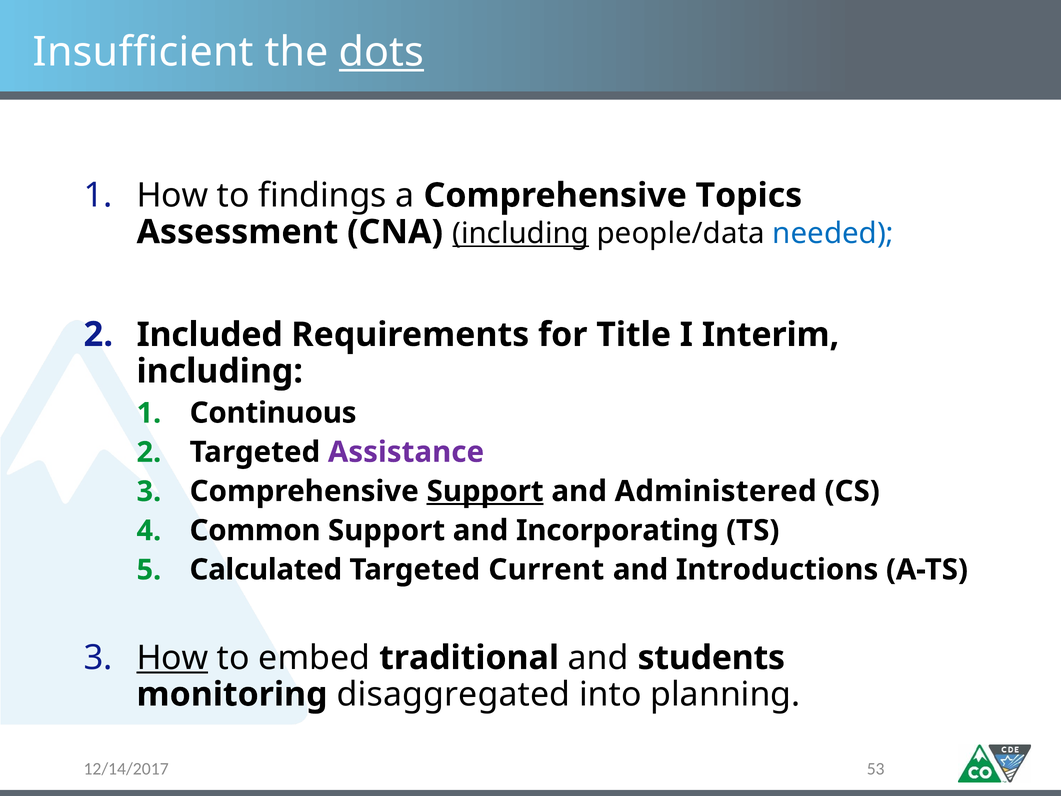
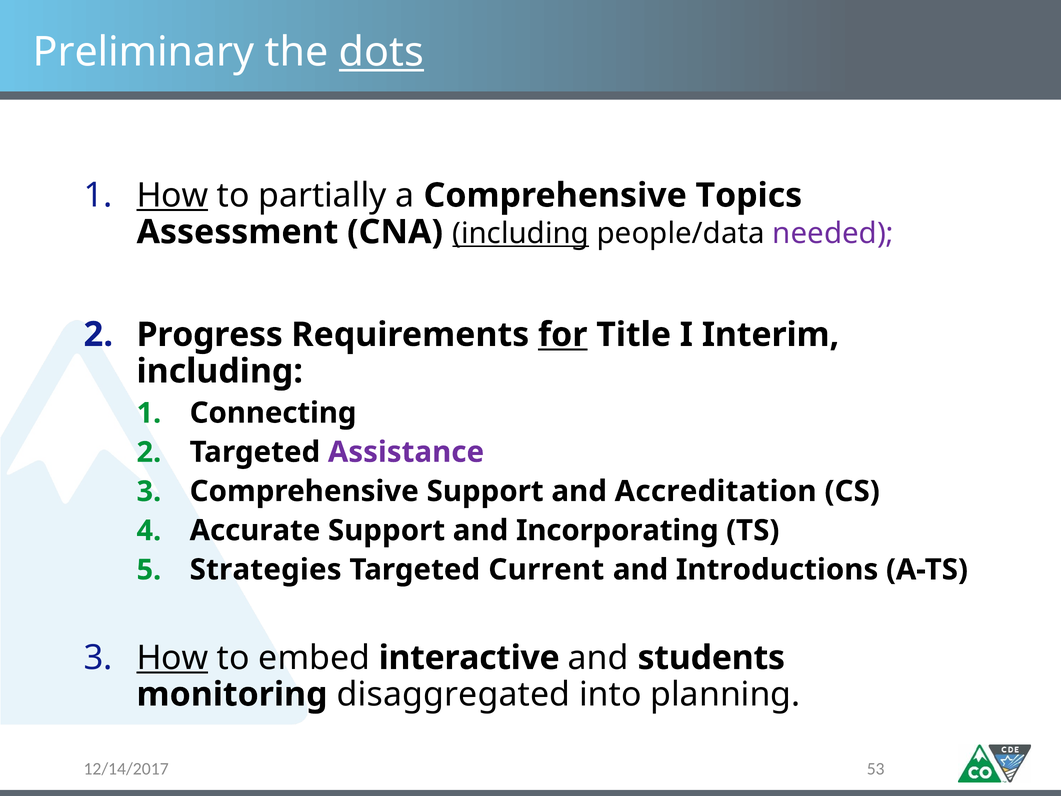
Insufficient: Insufficient -> Preliminary (144, 52)
How underline: none -> present (172, 195)
findings: findings -> partially (323, 195)
needed colour: blue -> purple (833, 233)
Included: Included -> Progress (210, 335)
for underline: none -> present (563, 335)
Continuous: Continuous -> Connecting (273, 413)
Support underline: present -> none (485, 491)
Administered: Administered -> Accreditation (716, 491)
Common: Common -> Accurate (255, 530)
Calculated: Calculated -> Strategies (266, 570)
traditional: traditional -> interactive (469, 658)
